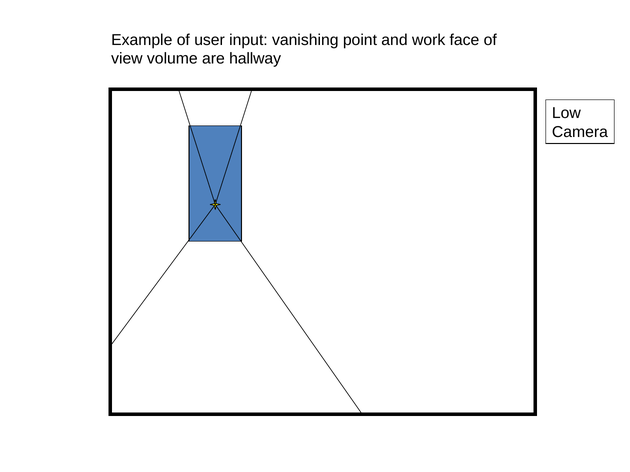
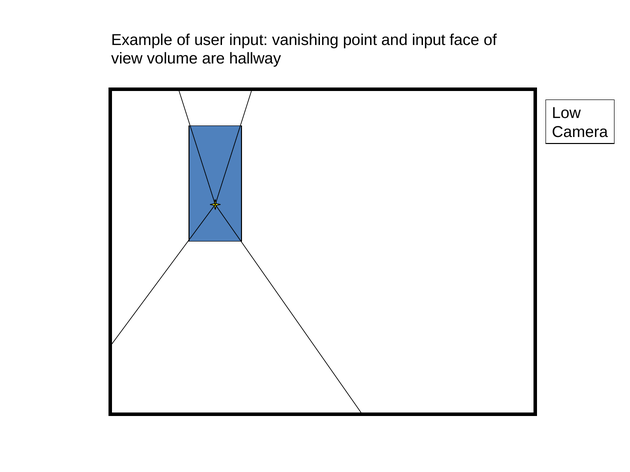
and work: work -> input (429, 40)
